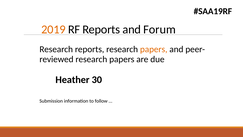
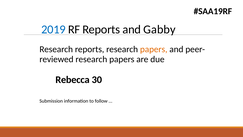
2019 colour: orange -> blue (53, 29)
Forum: Forum -> Gabby (159, 29)
Heather: Heather -> Rebecca (72, 79)
